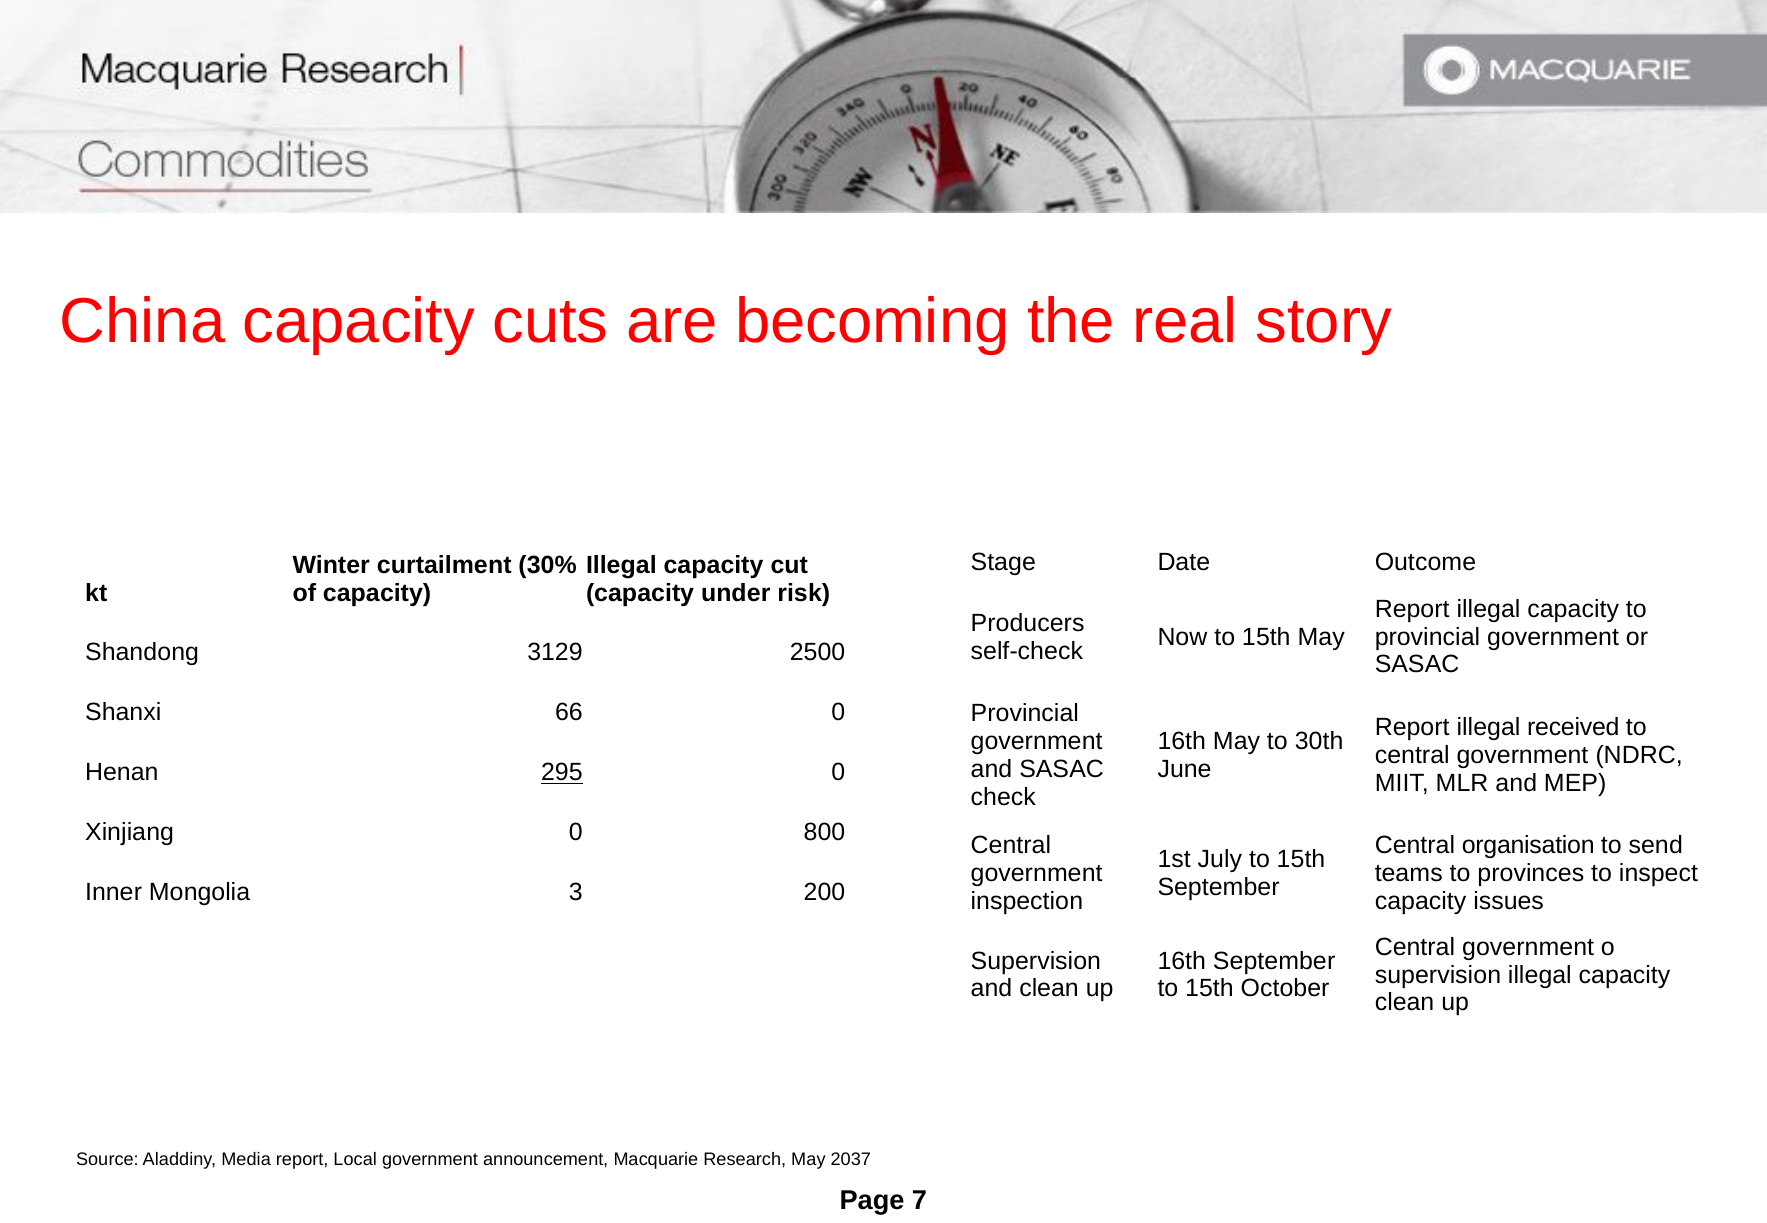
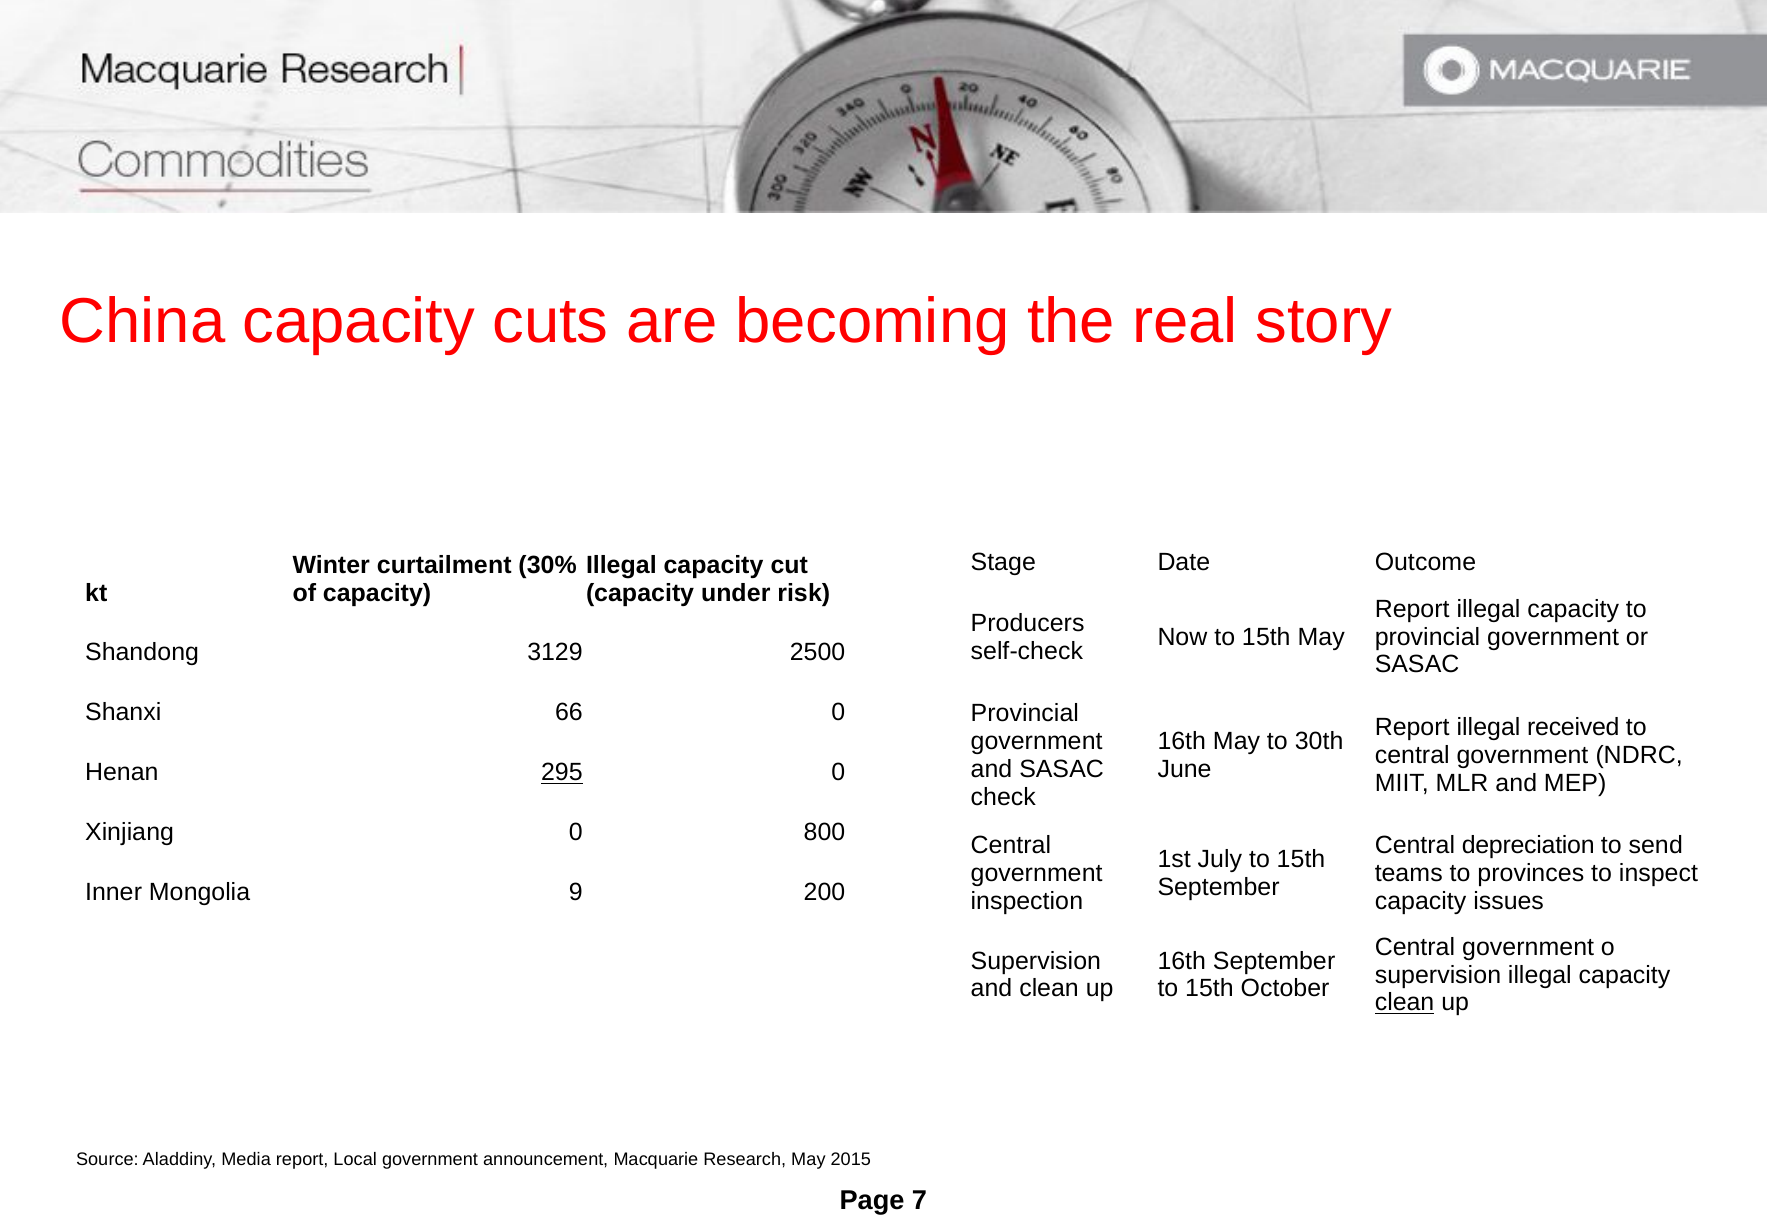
organisation: organisation -> depreciation (1528, 846)
3: 3 -> 9 (576, 893)
clean underline: none -> present (1405, 1003)
2037: 2037 -> 2015 (851, 1160)
